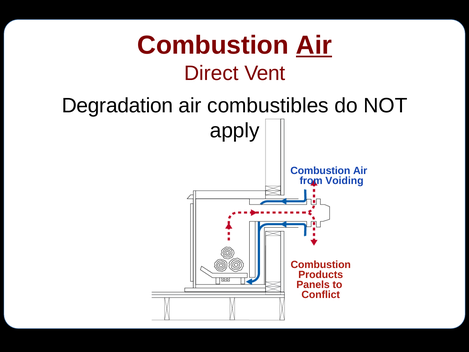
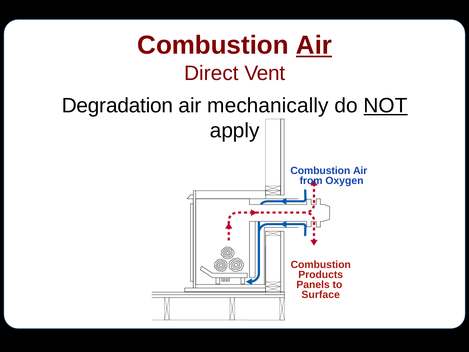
combustibles: combustibles -> mechanically (268, 106)
NOT underline: none -> present (386, 106)
Voiding: Voiding -> Oxygen (344, 181)
Conflict: Conflict -> Surface (321, 295)
